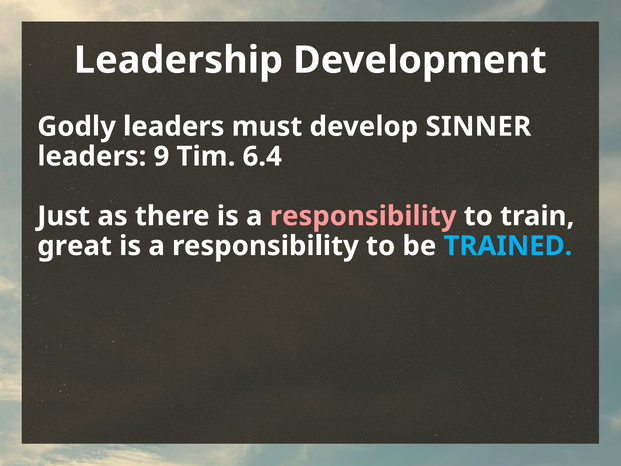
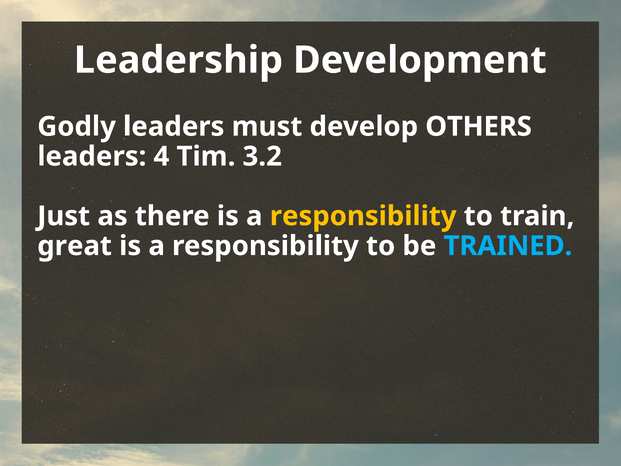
SINNER: SINNER -> OTHERS (479, 127)
9: 9 -> 4 (161, 156)
6.4: 6.4 -> 3.2 (262, 156)
responsibility colour: pink -> yellow (363, 216)
